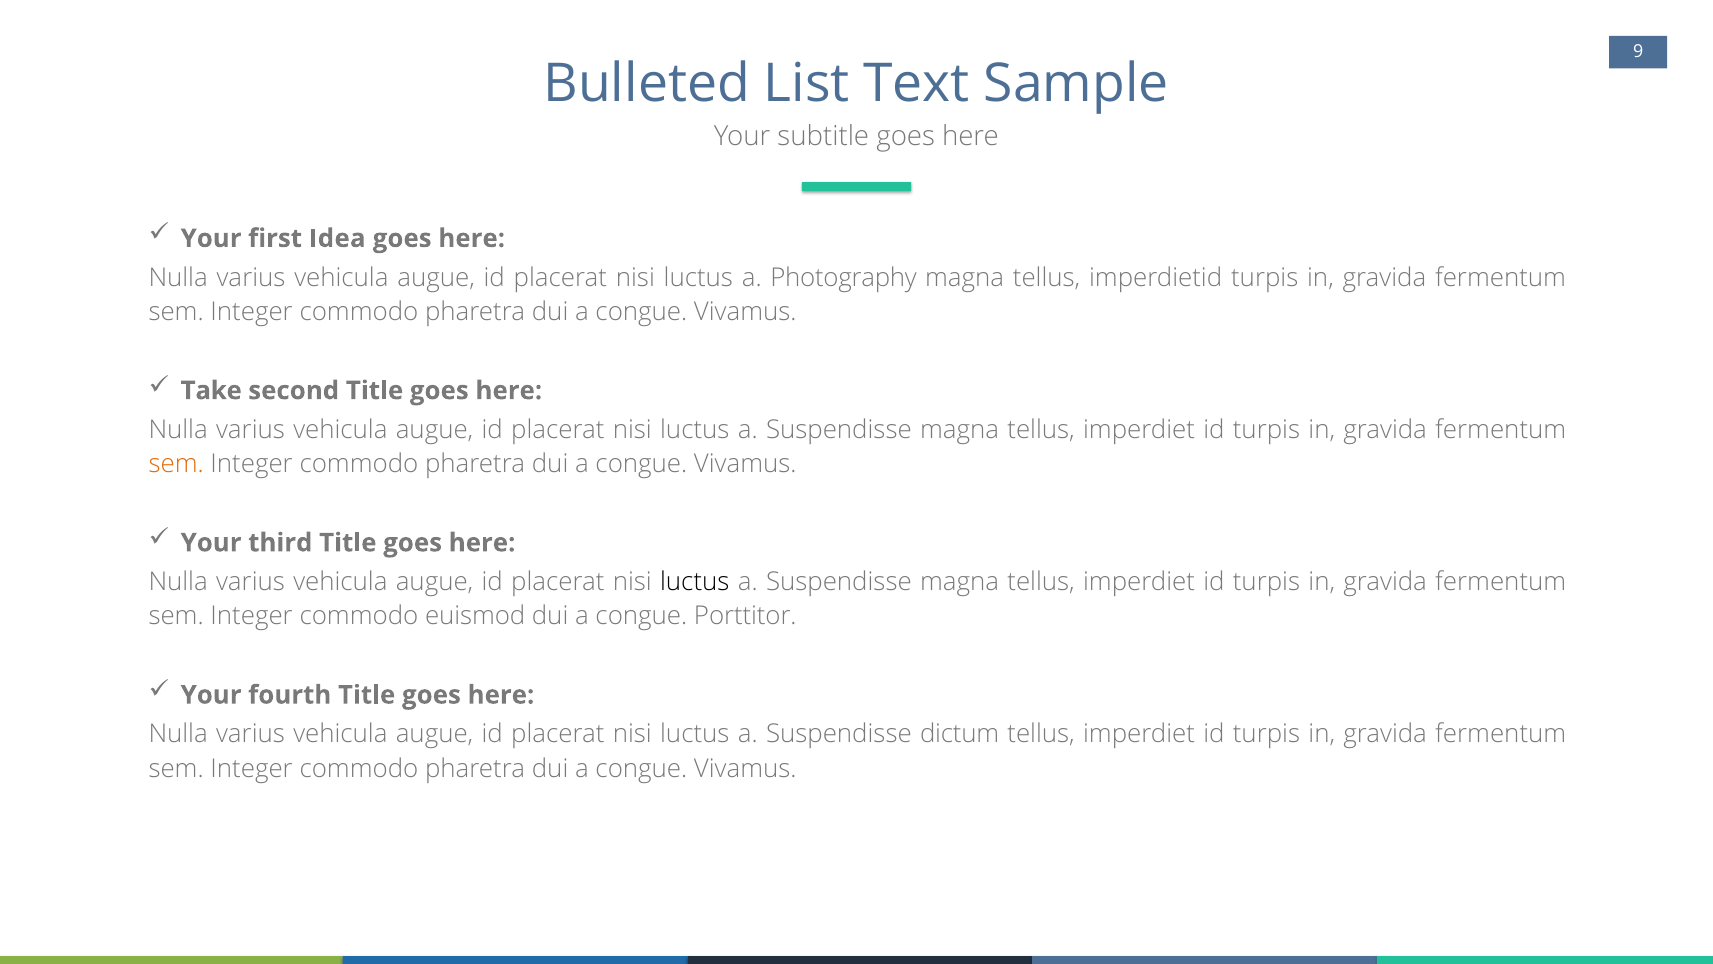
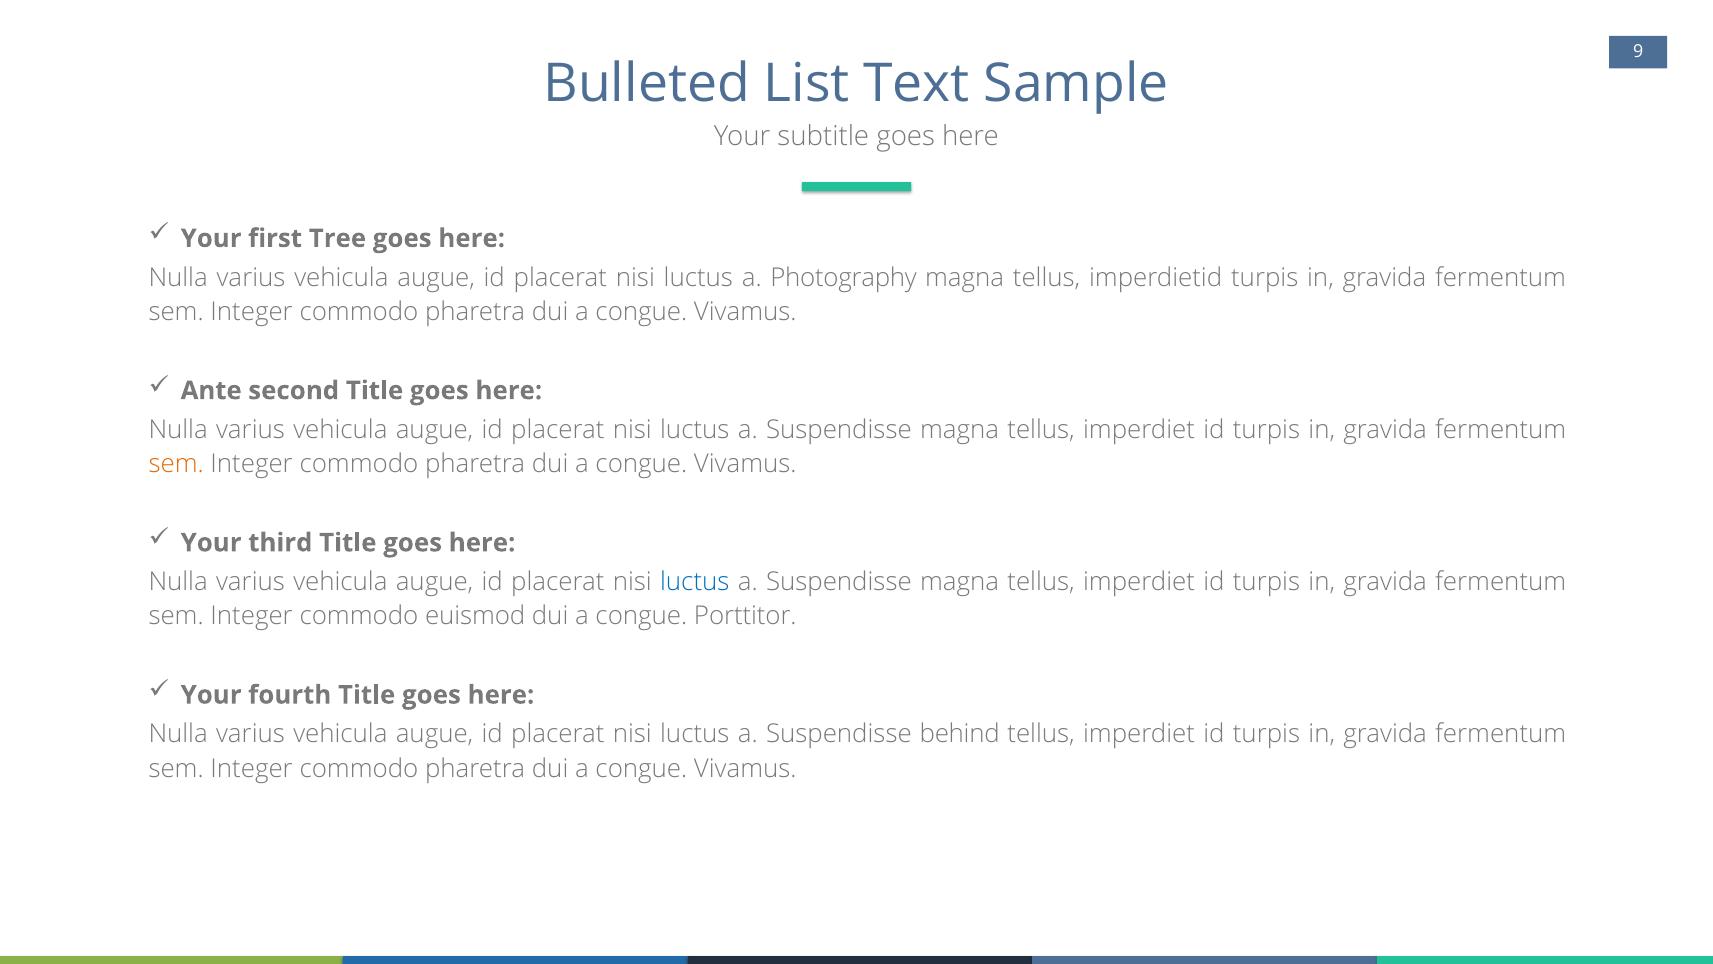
Idea: Idea -> Tree (337, 238)
Take: Take -> Ante (211, 390)
luctus colour: black -> blue (695, 582)
dictum: dictum -> behind (960, 734)
